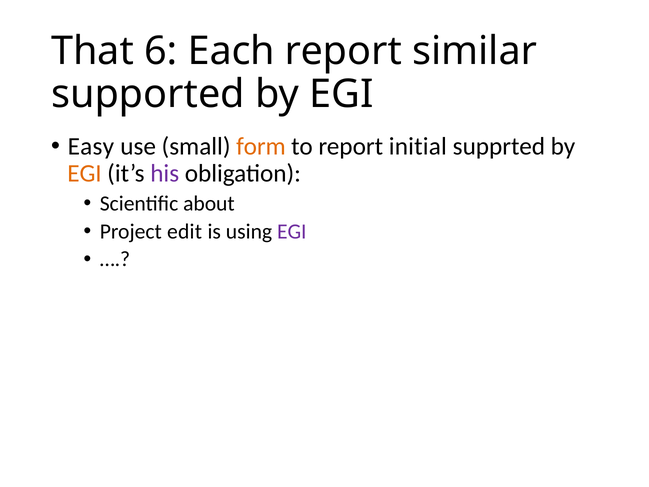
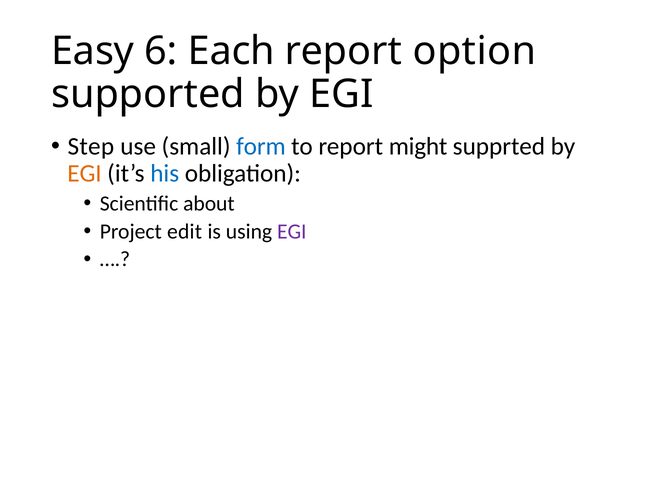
That: That -> Easy (93, 51)
similar: similar -> option (474, 51)
Easy: Easy -> Step (91, 146)
form colour: orange -> blue (261, 146)
initial: initial -> might (418, 146)
his colour: purple -> blue (165, 174)
